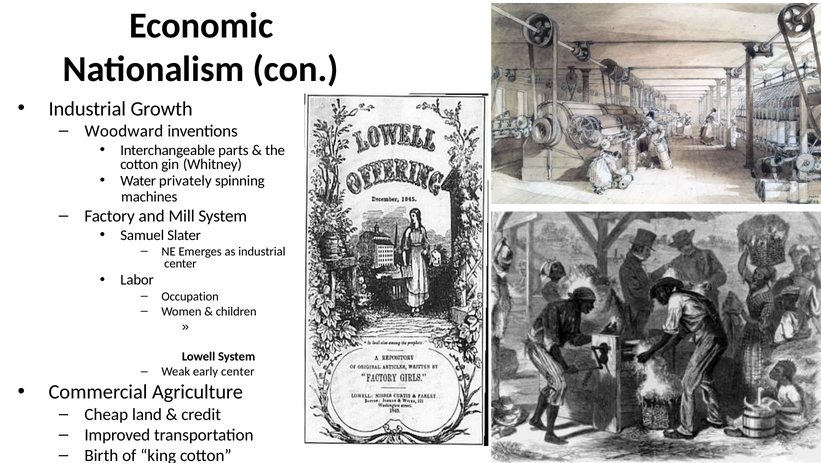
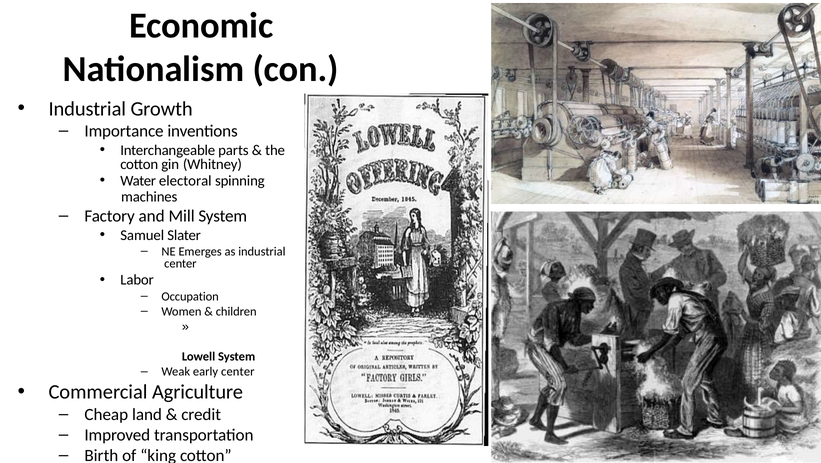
Woodward: Woodward -> Importance (124, 131)
privately: privately -> electoral (185, 181)
